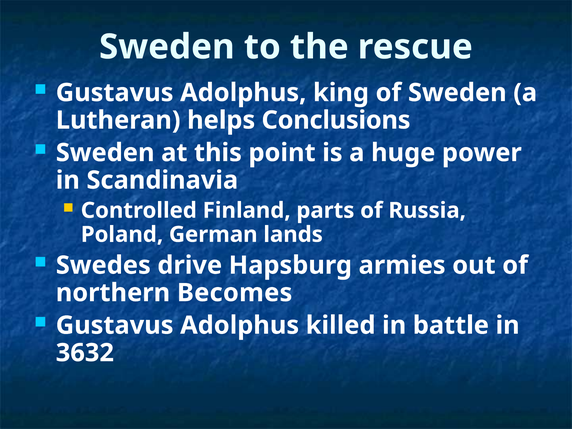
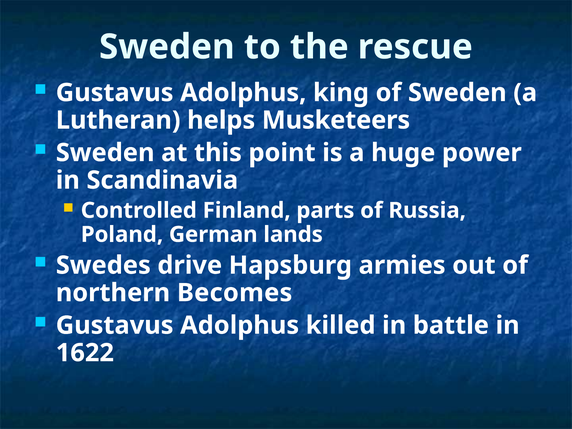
Conclusions: Conclusions -> Musketeers (336, 120)
3632: 3632 -> 1622 (85, 353)
